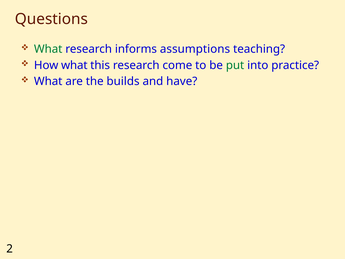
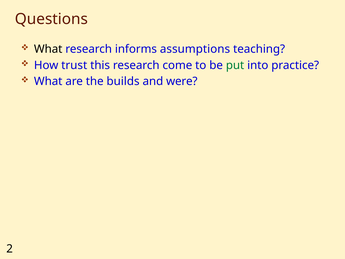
What colour: green -> black (48, 49)
How what: what -> trust (74, 65)
have: have -> were (182, 81)
